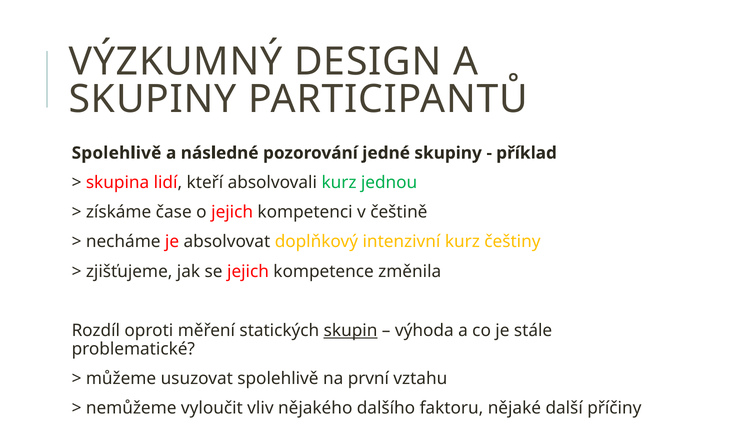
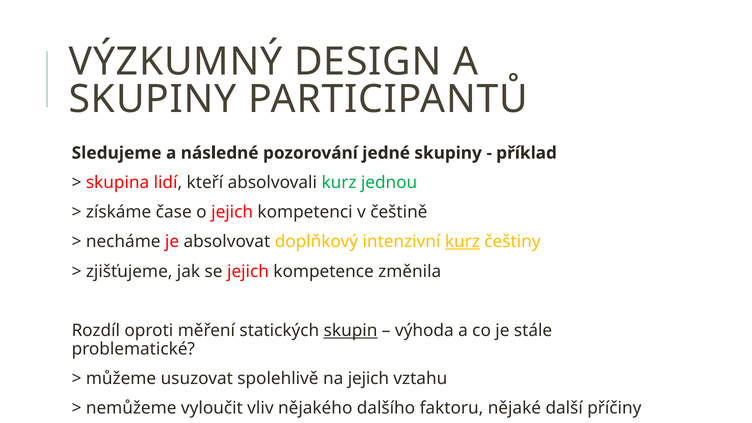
Spolehlivě: Spolehlivě -> Sledujeme (117, 153)
kurz underline: none -> present (462, 242)
na první: první -> jejich (368, 379)
